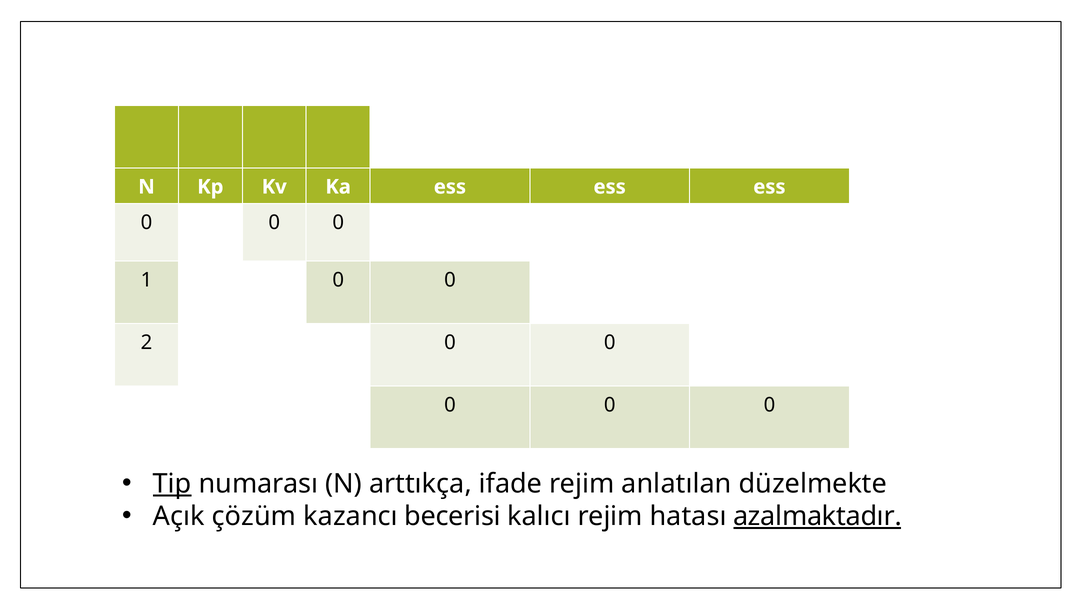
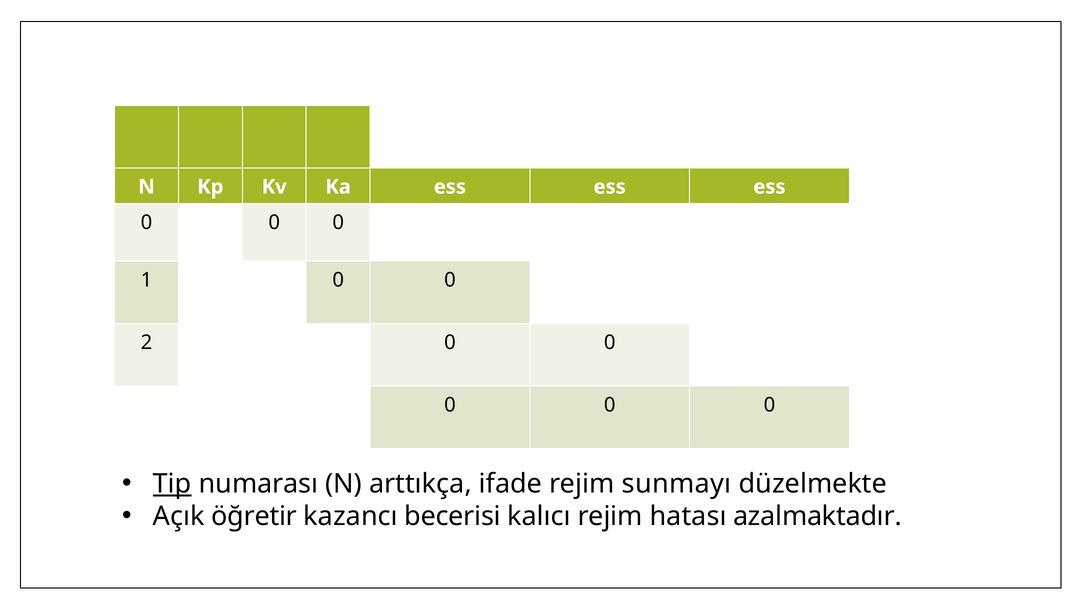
anlatılan: anlatılan -> sunmayı (676, 484)
çözüm: çözüm -> öğretir (254, 516)
azalmaktadır underline: present -> none (817, 516)
